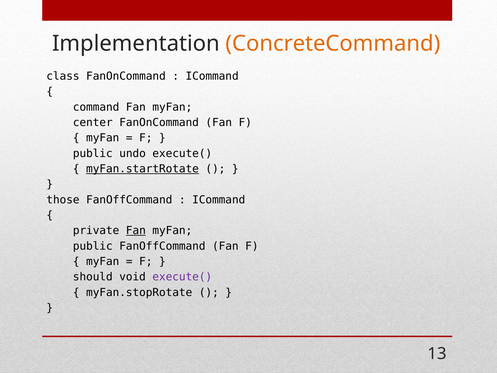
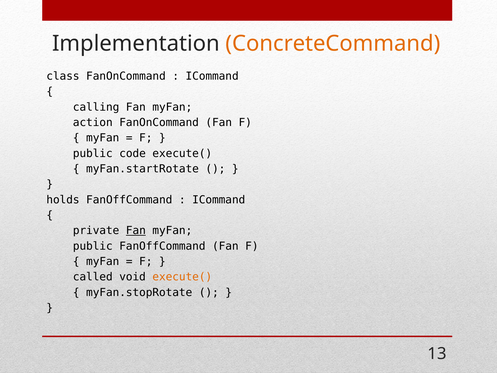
command: command -> calling (96, 107)
center: center -> action (93, 122)
undo: undo -> code (133, 153)
myFan.startRotate underline: present -> none (143, 169)
those: those -> holds (63, 200)
should: should -> called (93, 277)
execute( colour: purple -> orange (182, 277)
